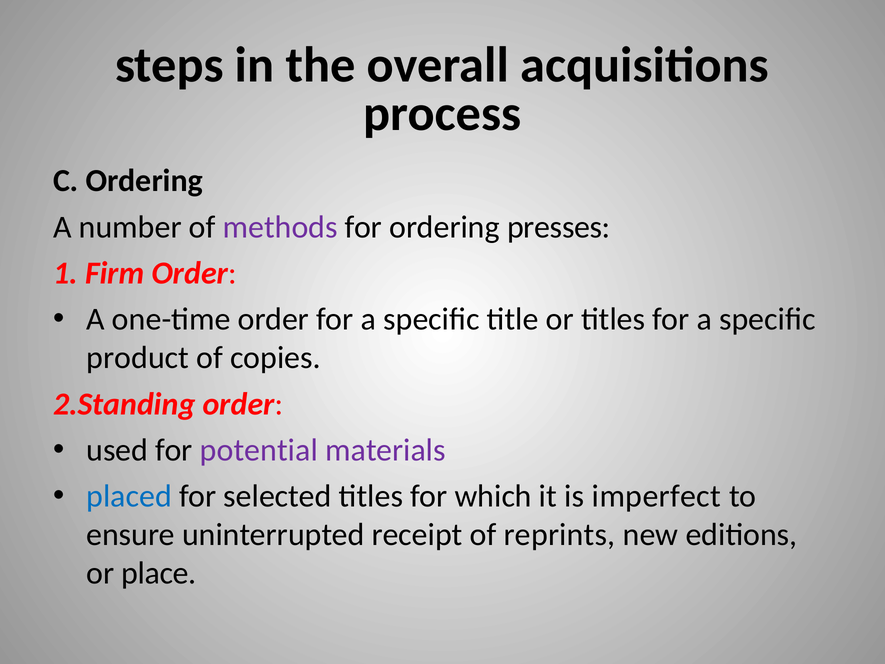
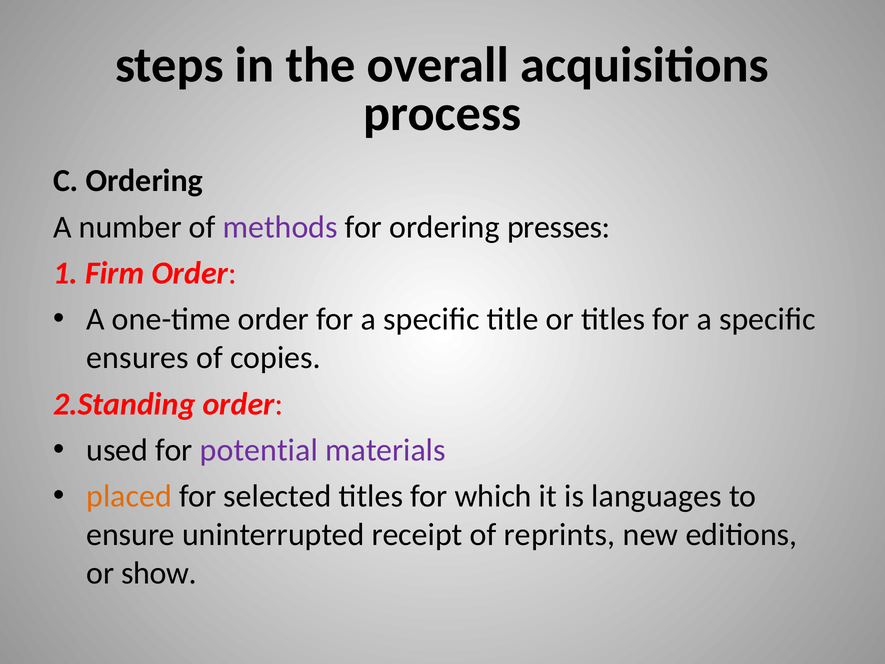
product: product -> ensures (138, 358)
placed colour: blue -> orange (129, 496)
imperfect: imperfect -> languages (657, 496)
place: place -> show (159, 573)
